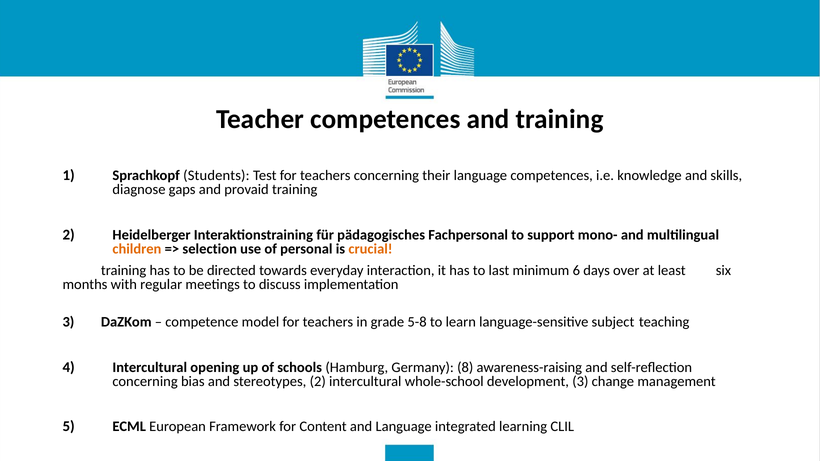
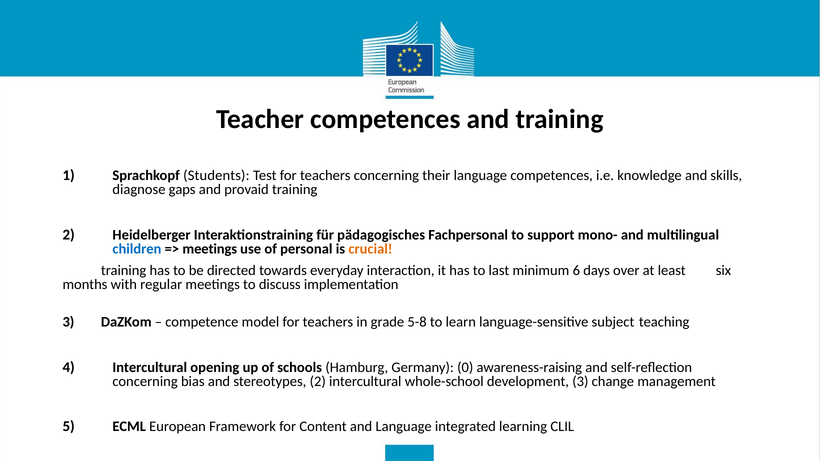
children colour: orange -> blue (137, 249)
selection: selection -> meetings (210, 249)
8: 8 -> 0 (465, 367)
